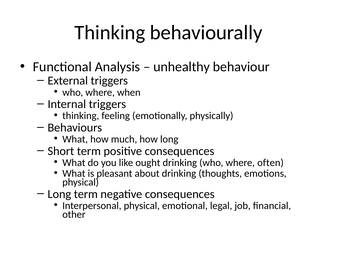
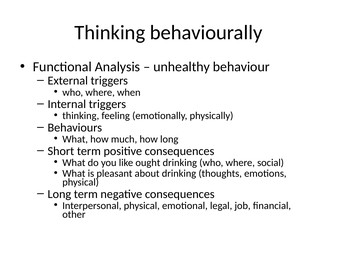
often: often -> social (271, 163)
